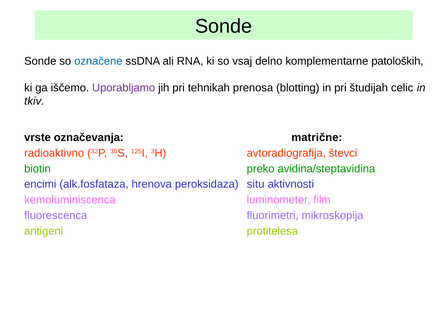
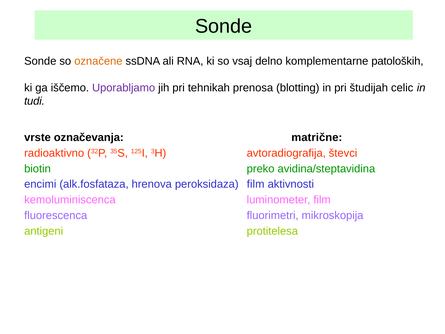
označene colour: blue -> orange (98, 61)
tkiv: tkiv -> tudi (34, 101)
peroksidaza situ: situ -> film (256, 184)
